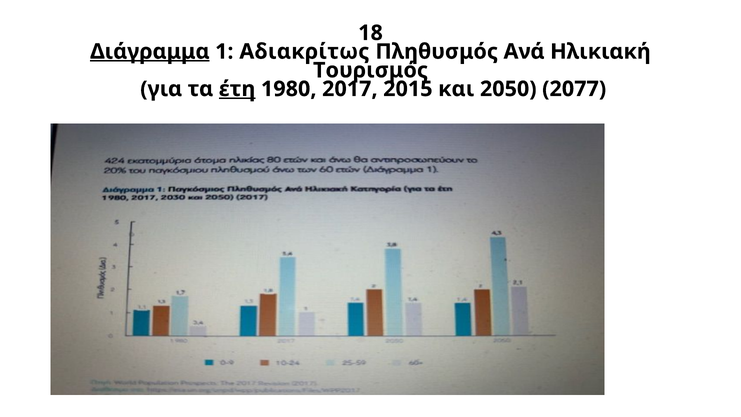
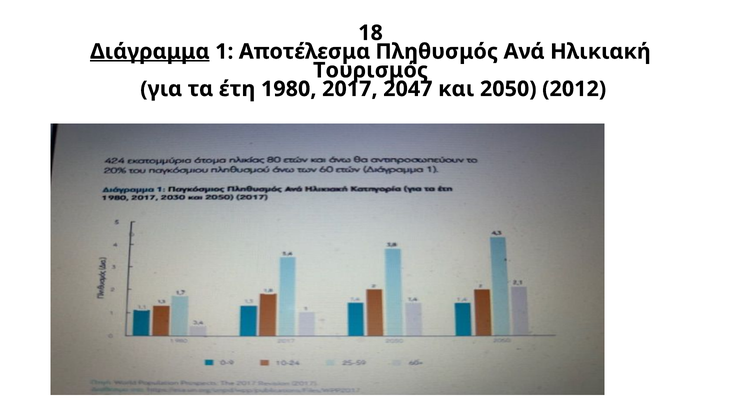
Αδιακρίτως: Αδιακρίτως -> Αποτέλεσμα (305, 52)
έτη underline: present -> none (237, 89)
2015: 2015 -> 2047 (408, 89)
2077: 2077 -> 2012 (574, 89)
